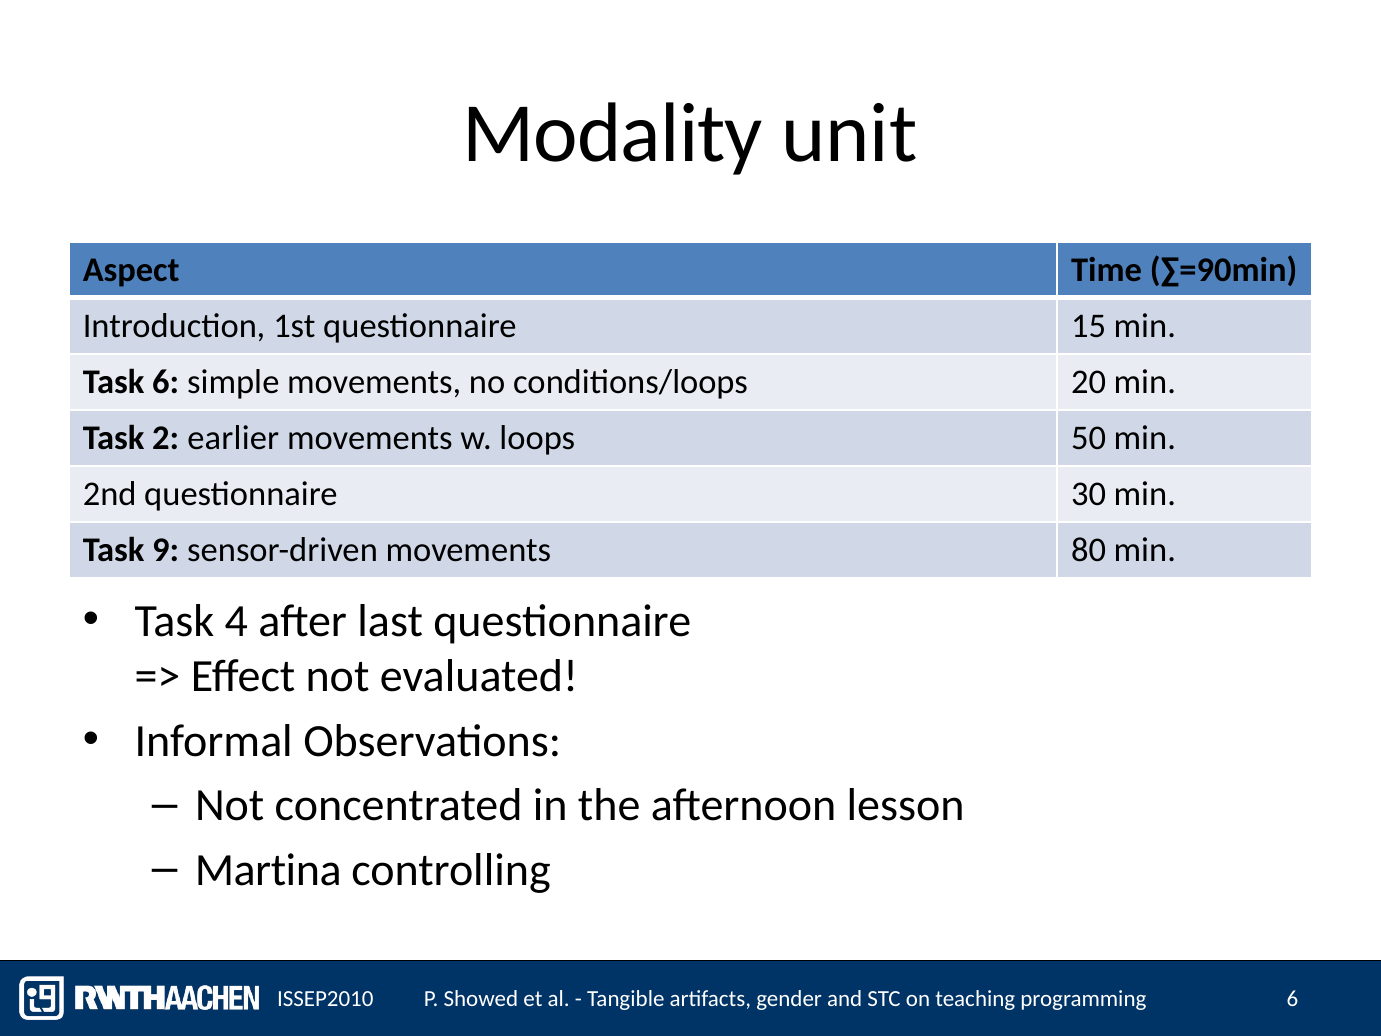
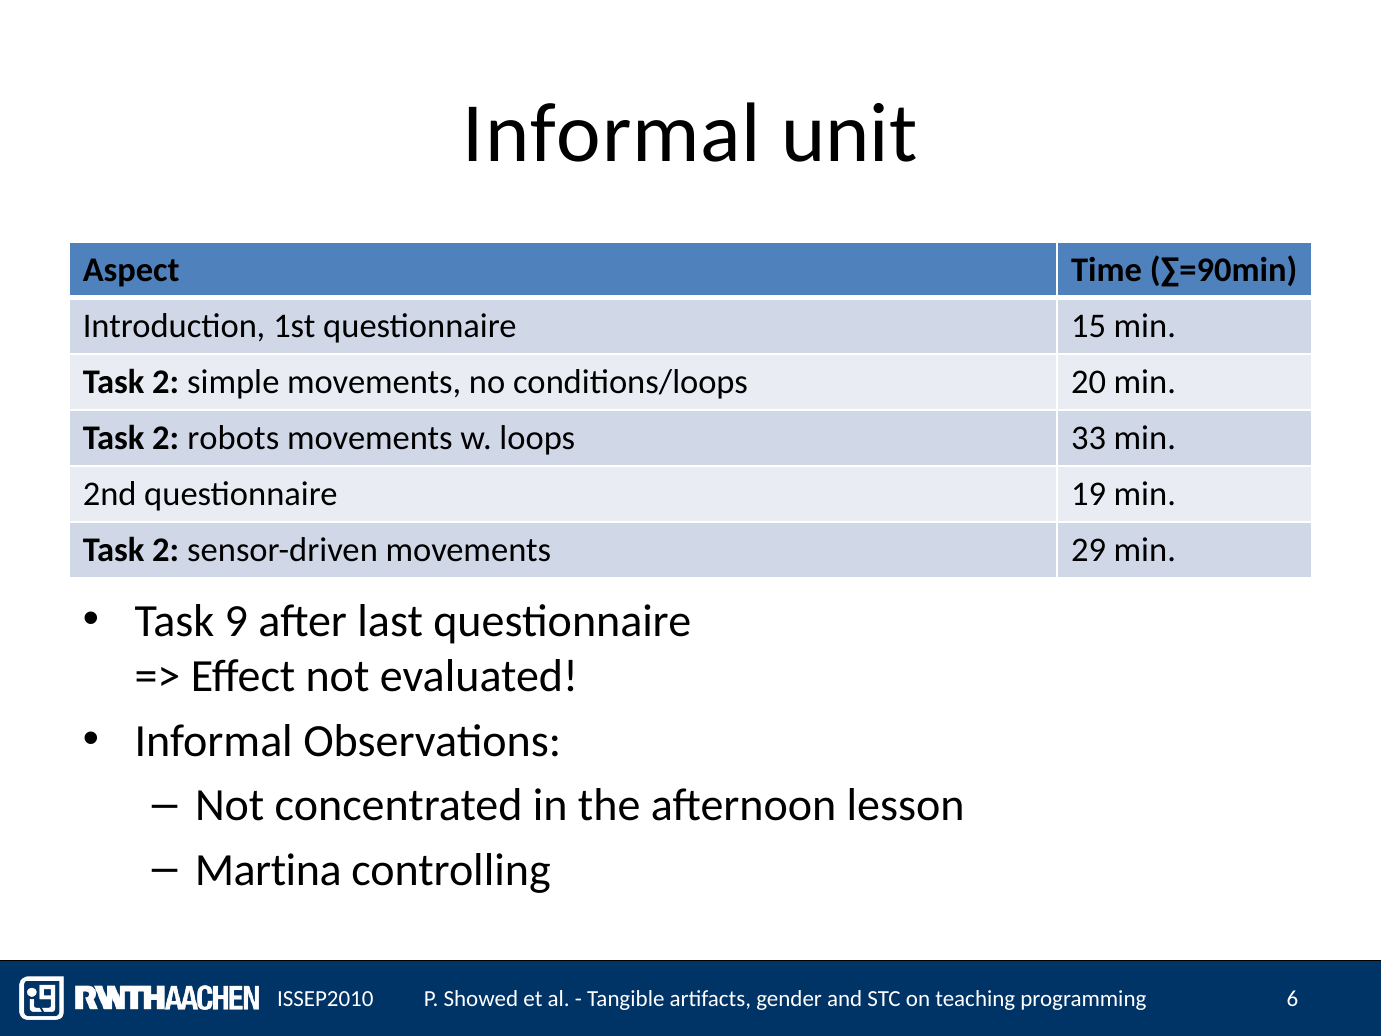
Modality: Modality -> Informal (612, 134)
6: 6 -> 2 (166, 382)
earlier: earlier -> robots (233, 438)
50: 50 -> 33 (1089, 438)
30: 30 -> 19 (1089, 494)
9: 9 -> 2 (166, 550)
80: 80 -> 29 (1089, 550)
4: 4 -> 9 (236, 621)
